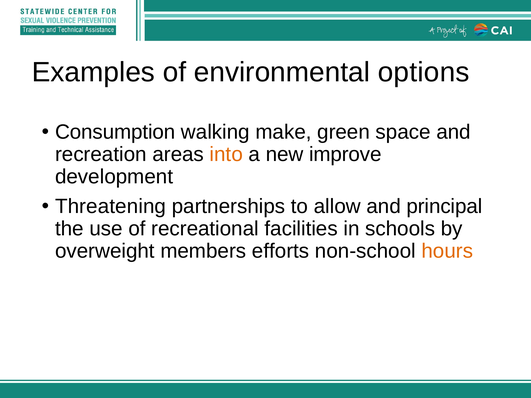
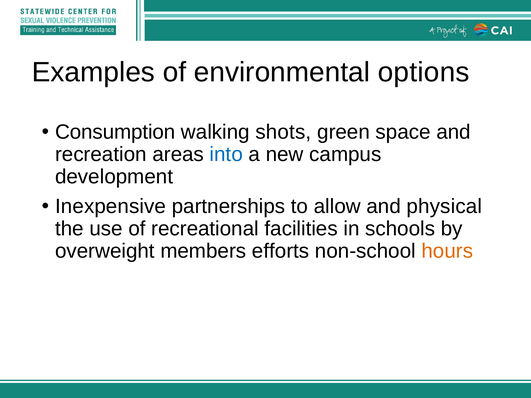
make: make -> shots (283, 132)
into colour: orange -> blue (226, 155)
improve: improve -> campus (345, 155)
Threatening: Threatening -> Inexpensive (111, 207)
principal: principal -> physical (444, 207)
